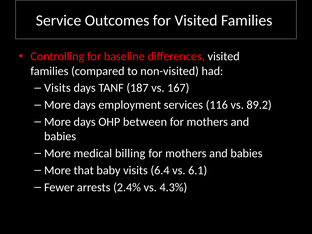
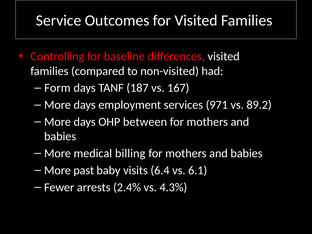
Visits: Visits -> Form (57, 88)
116: 116 -> 971 (217, 105)
that: that -> past (84, 170)
